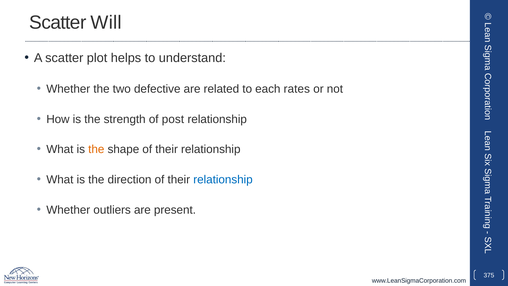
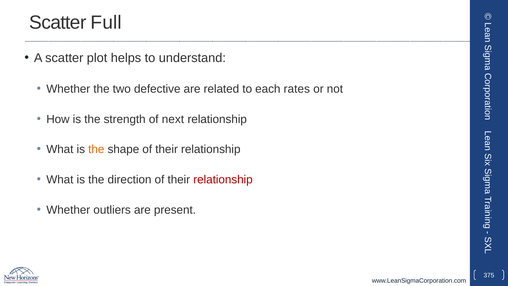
Will: Will -> Full (106, 23)
post: post -> next (173, 119)
relationship colour: blue -> red (223, 180)
